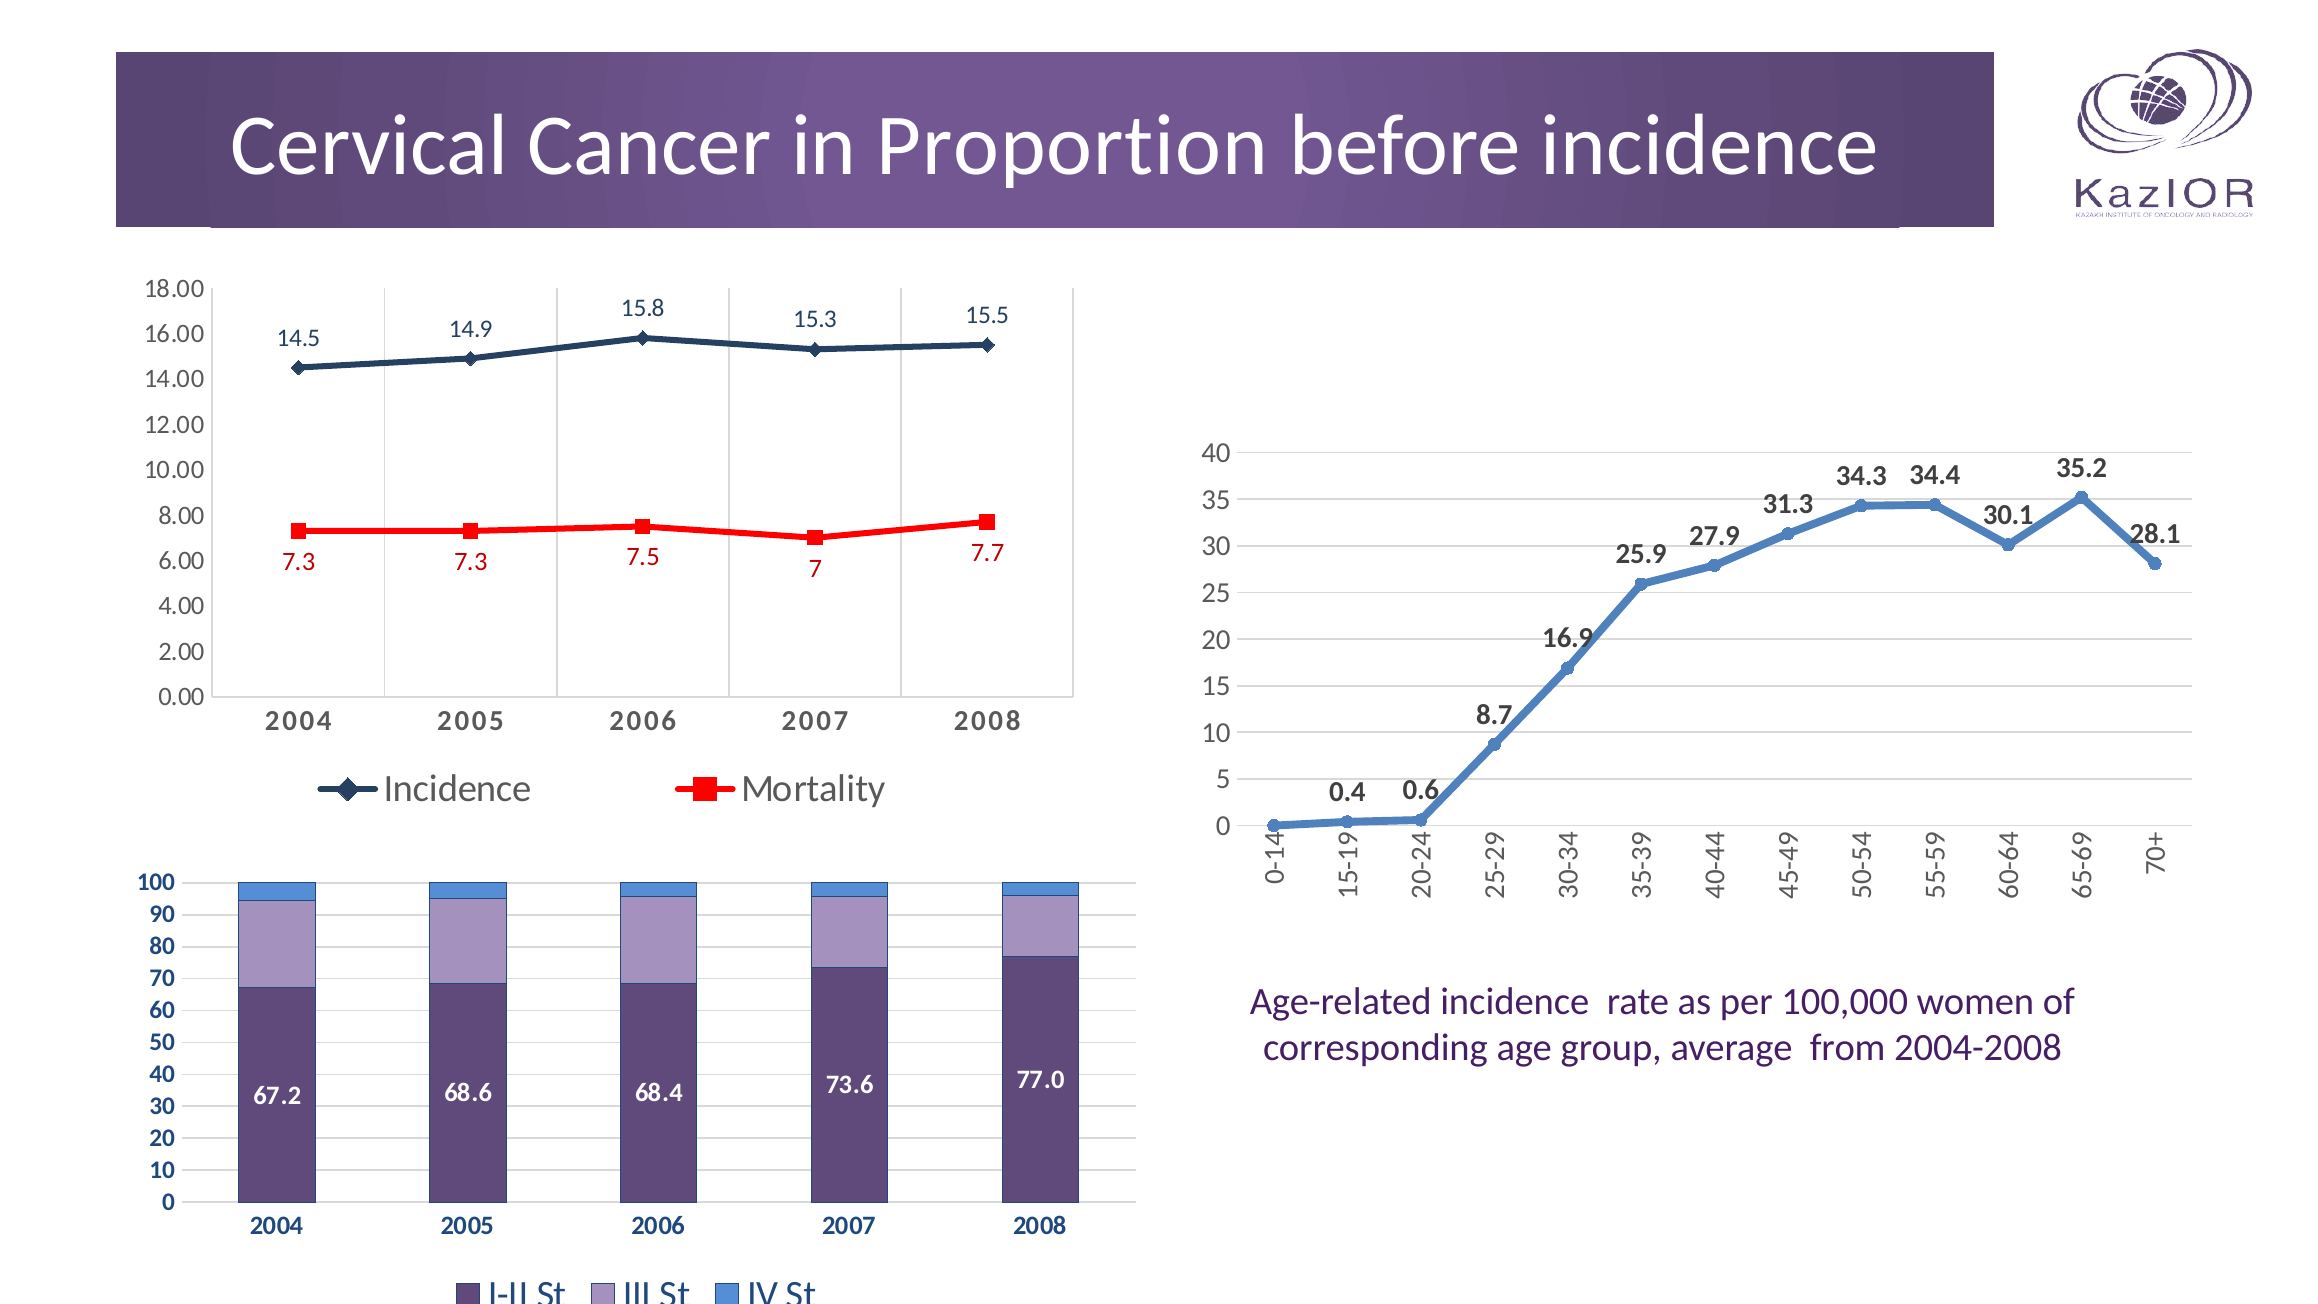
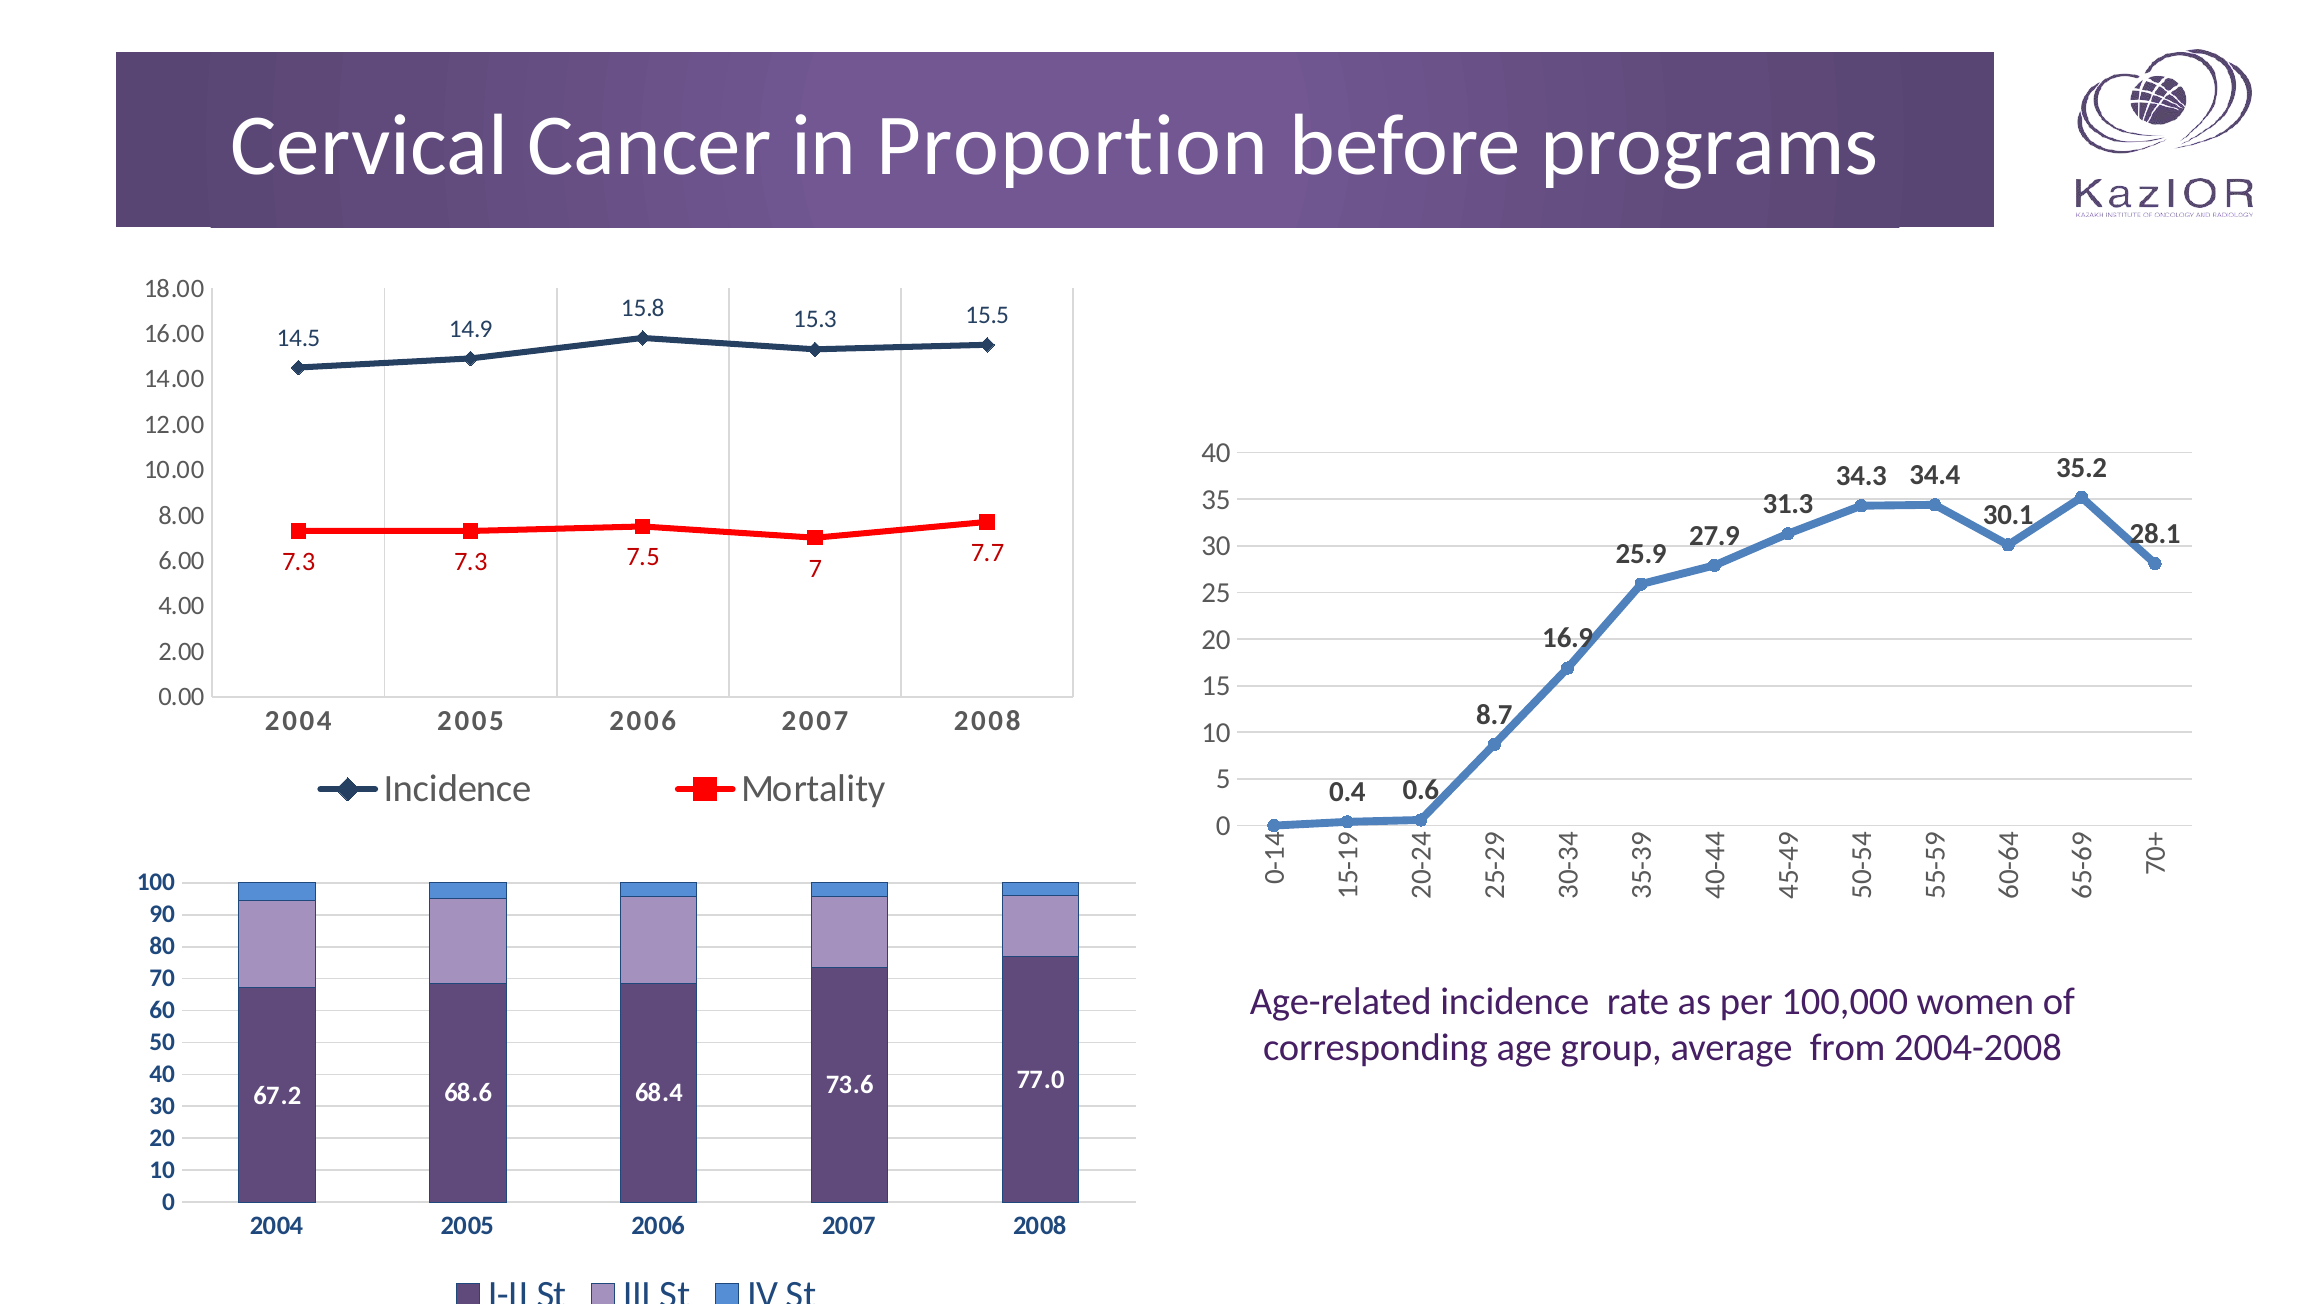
before incidence: incidence -> programs (1709, 146)
